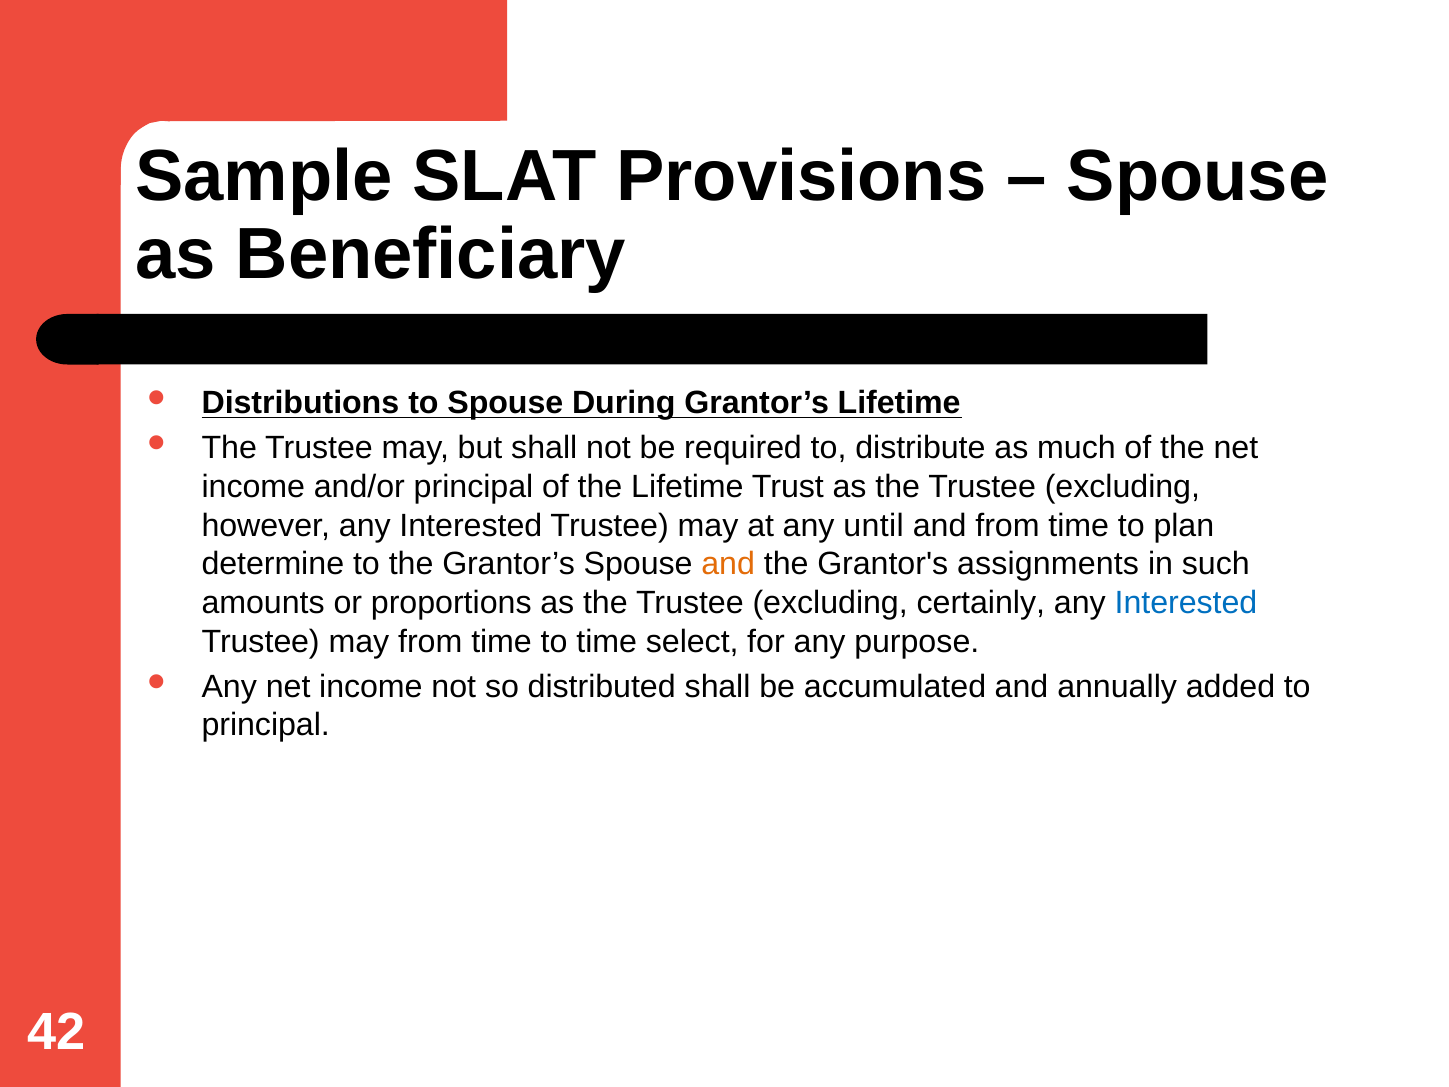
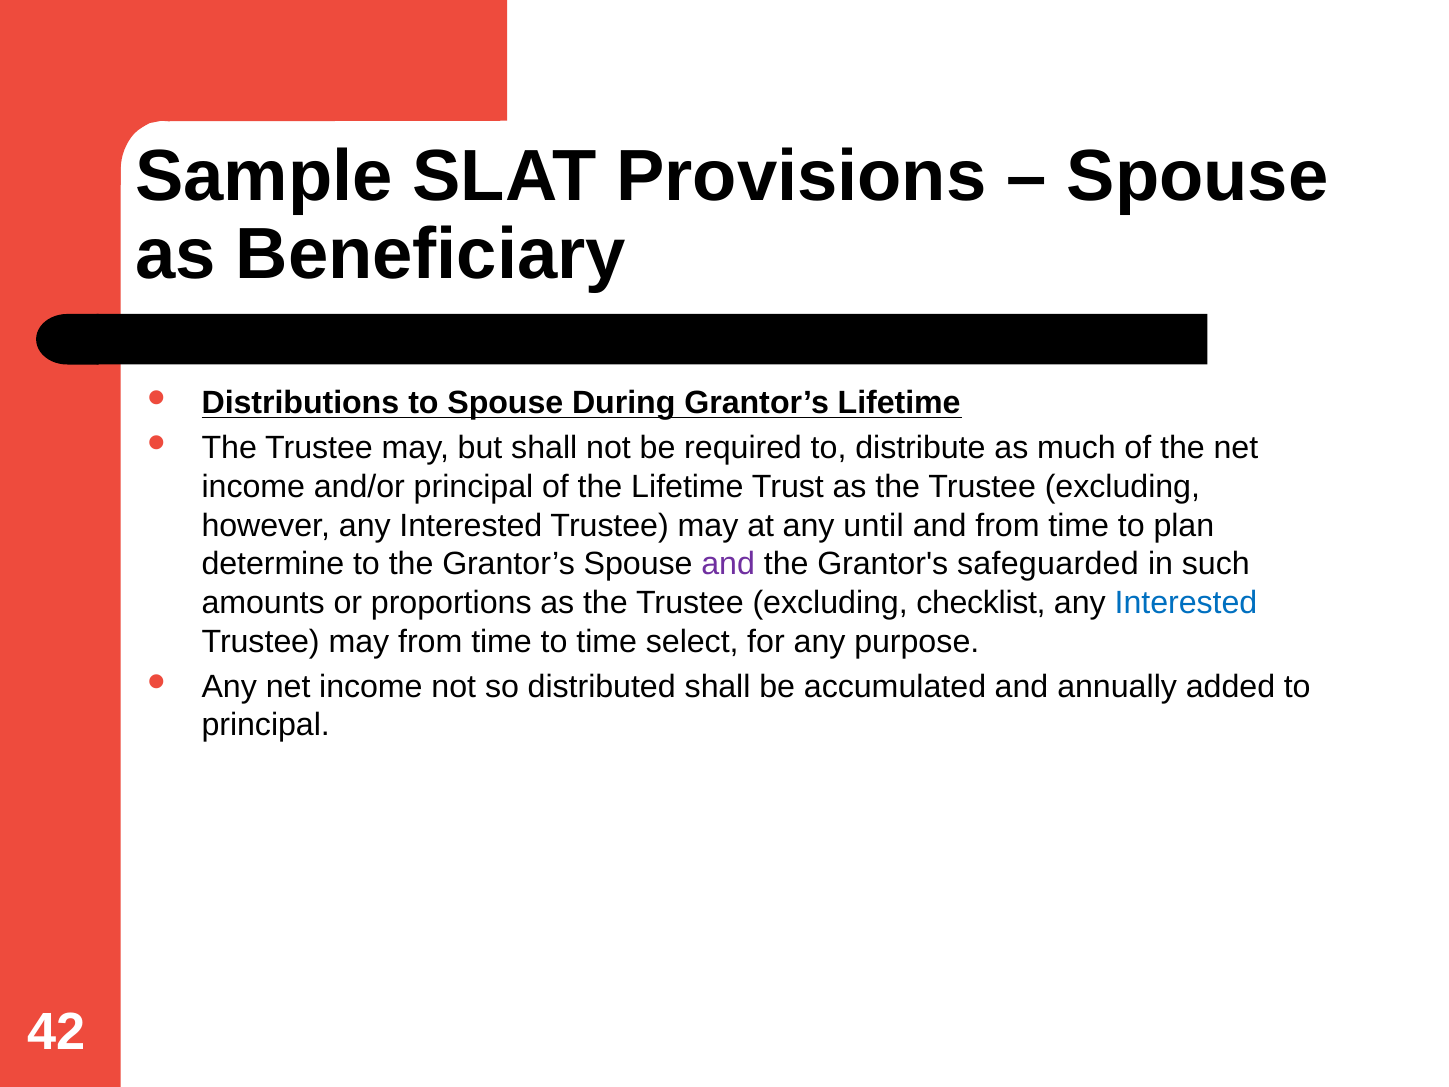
and colour: orange -> purple (728, 564)
assignments: assignments -> safeguarded (1048, 564)
certainly: certainly -> checklist (981, 603)
